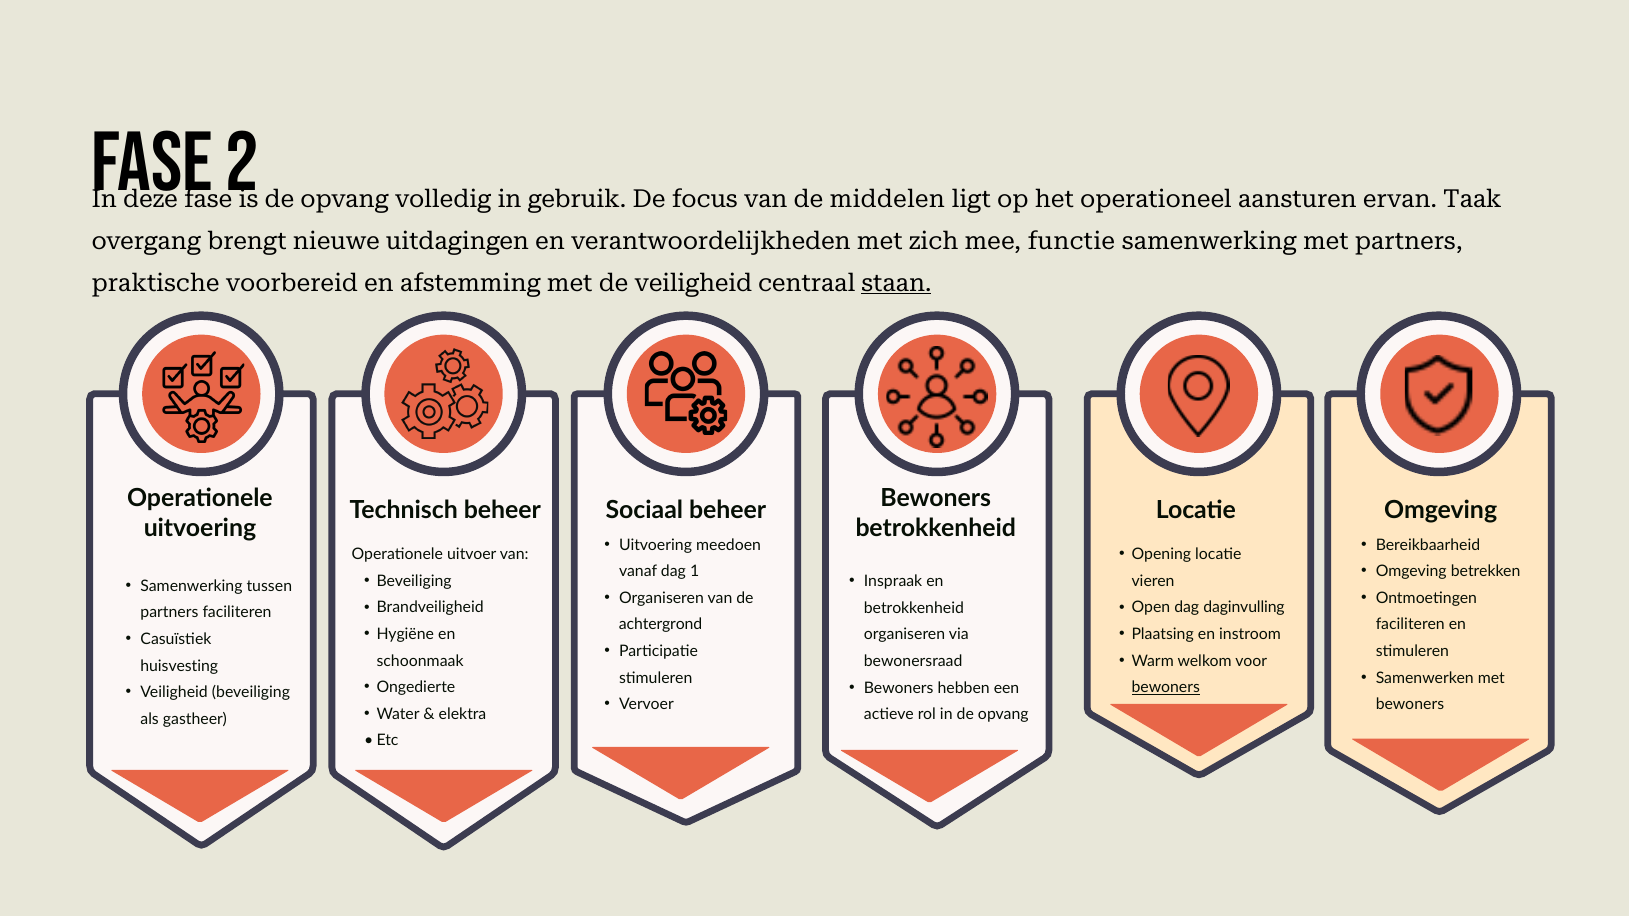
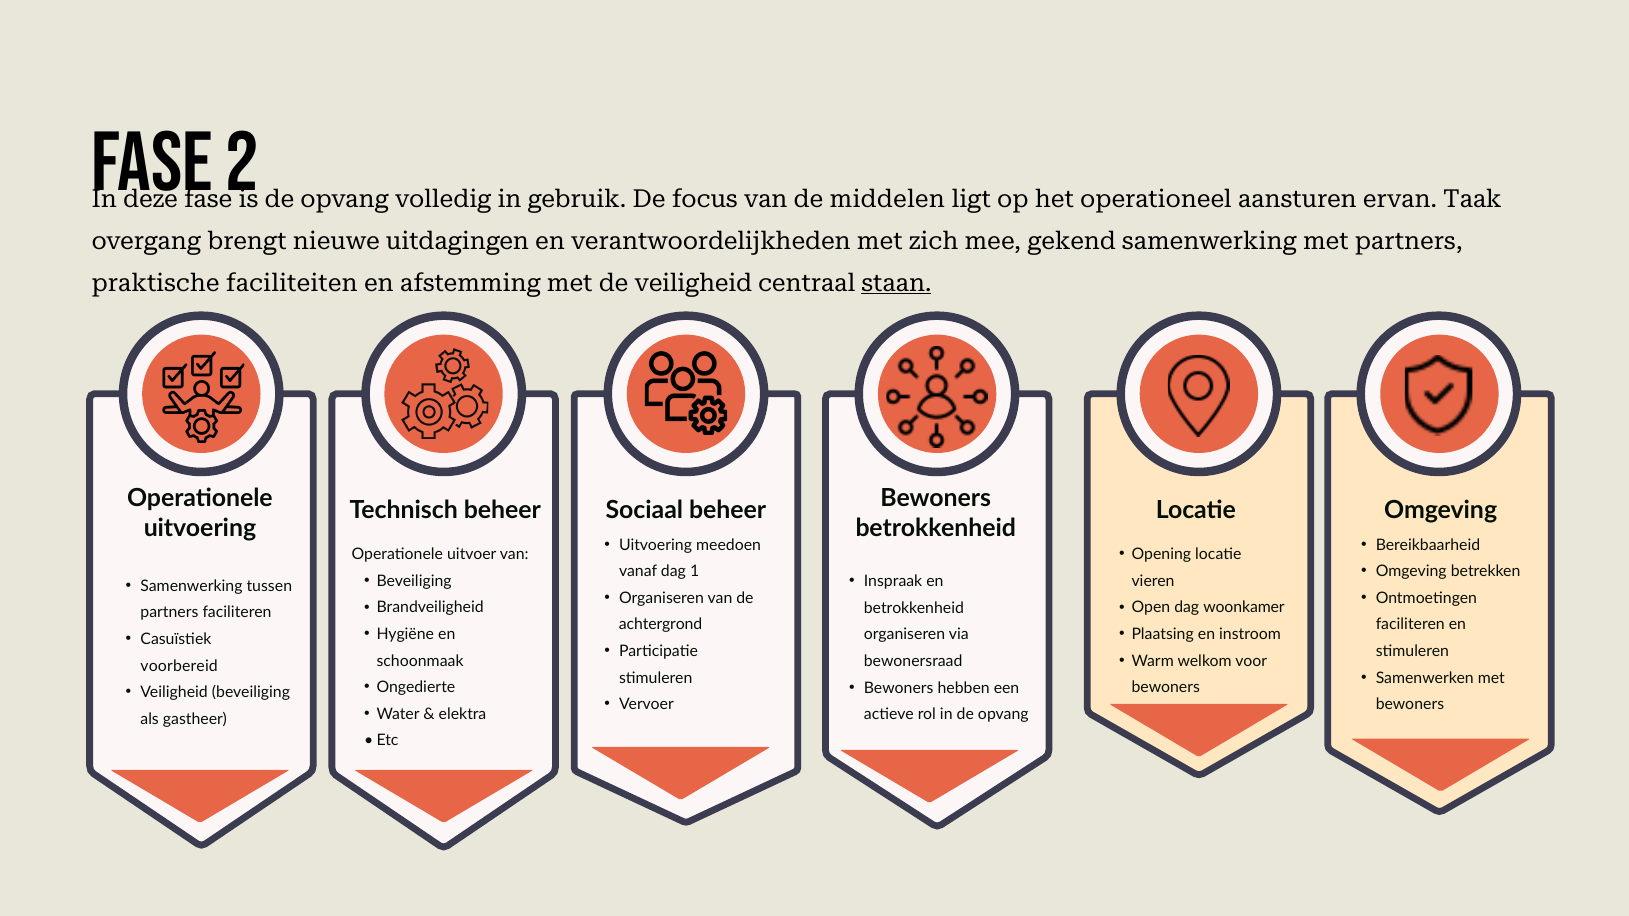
functie: functie -> gekend (1072, 241)
voorbereid: voorbereid -> faciliteiten (292, 283)
daginvulling: daginvulling -> woonkamer (1244, 608)
huisvesting: huisvesting -> voorbereid (179, 666)
bewoners underline: present -> none (1166, 688)
